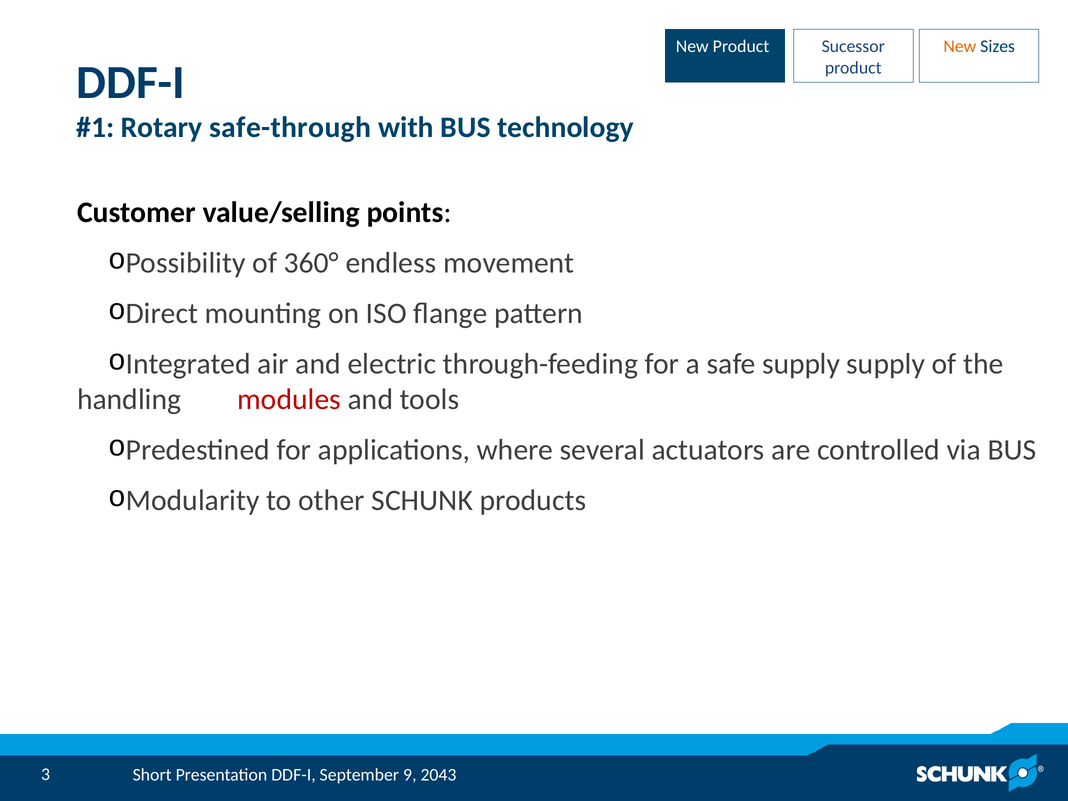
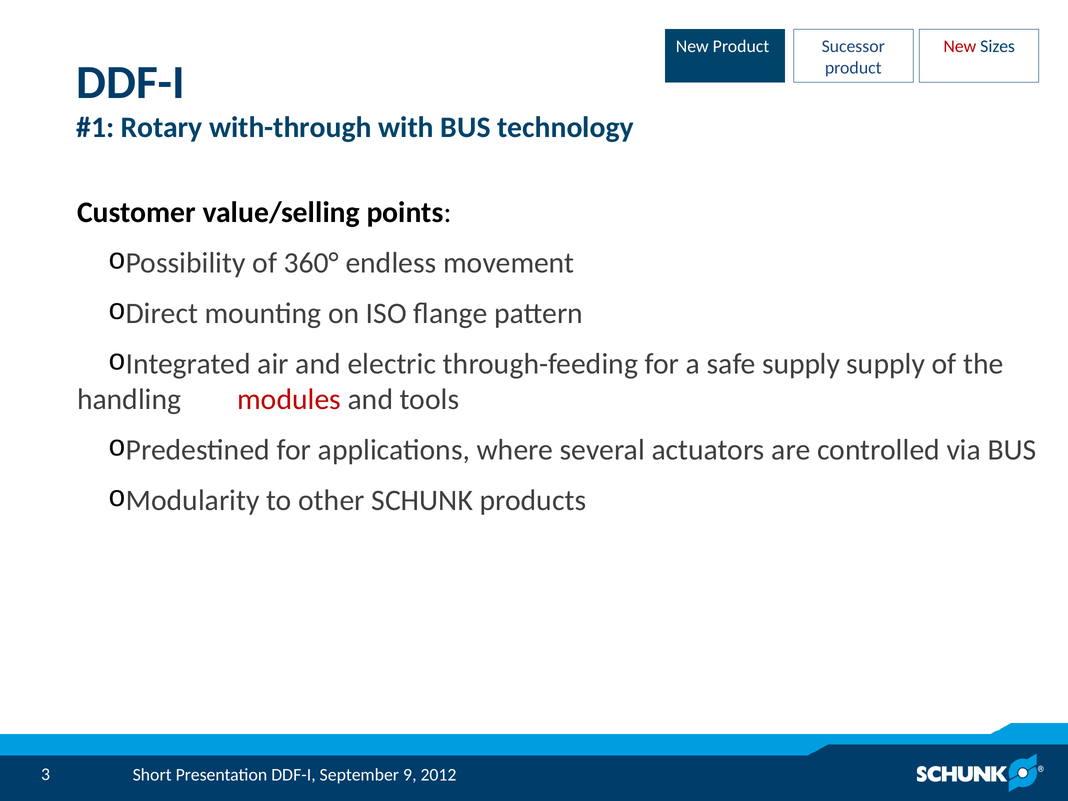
New colour: orange -> red (960, 46)
safe-through: safe-through -> with-through (290, 128)
2043: 2043 -> 2012 (438, 775)
